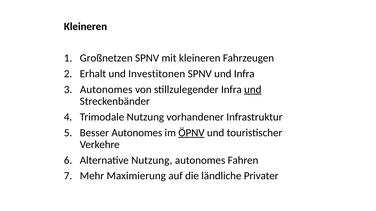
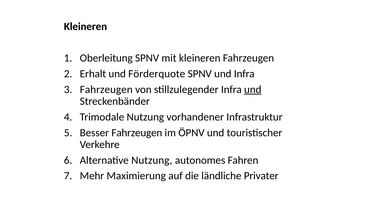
Großnetzen: Großnetzen -> Oberleitung (106, 58)
Investitonen: Investitonen -> Förderquote (157, 74)
Autonomes: Autonomes -> Fahrzeugen (106, 90)
Besser Autonomes: Autonomes -> Fahrzeugen (137, 133)
ÖPNV underline: present -> none (191, 133)
